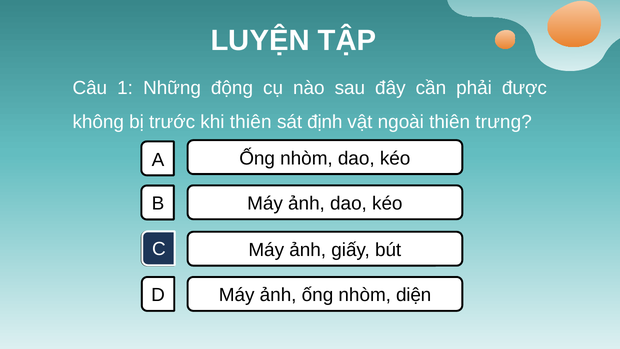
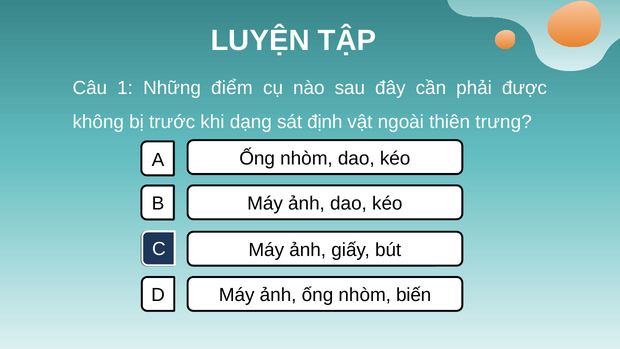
động: động -> điểm (232, 88)
khi thiên: thiên -> dạng (251, 122)
diện: diện -> biến (414, 295)
